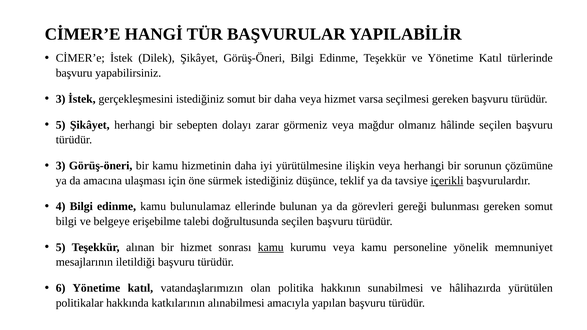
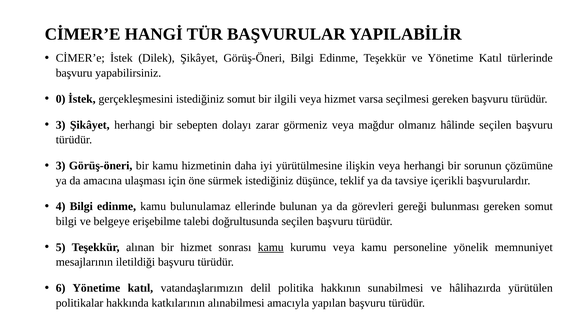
3: 3 -> 0 (61, 99)
bir daha: daha -> ilgili (285, 99)
5: 5 -> 3 (61, 125)
içerikli underline: present -> none (447, 181)
olan: olan -> delil (261, 288)
